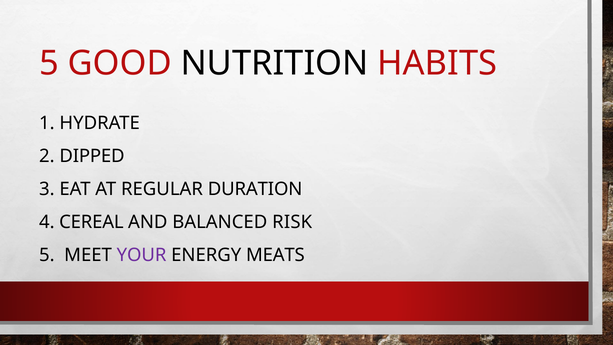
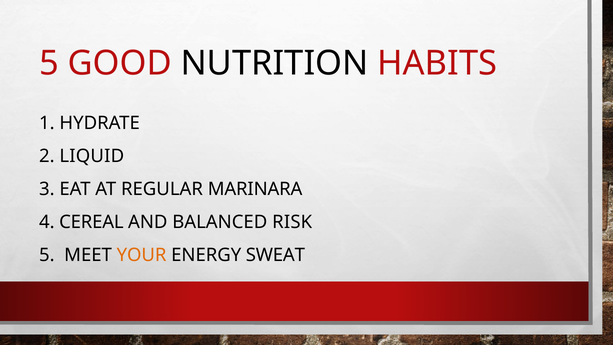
DIPPED: DIPPED -> LIQUID (92, 156)
DURATION: DURATION -> MARINARA (255, 189)
YOUR colour: purple -> orange (142, 255)
MEATS: MEATS -> SWEAT (275, 255)
